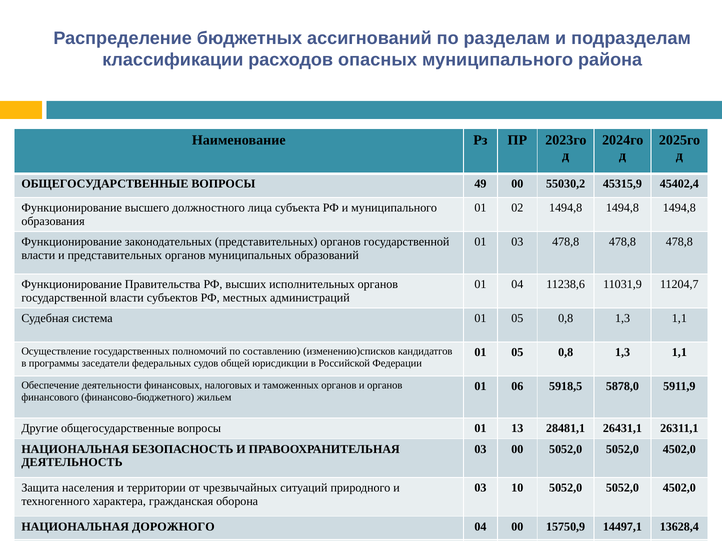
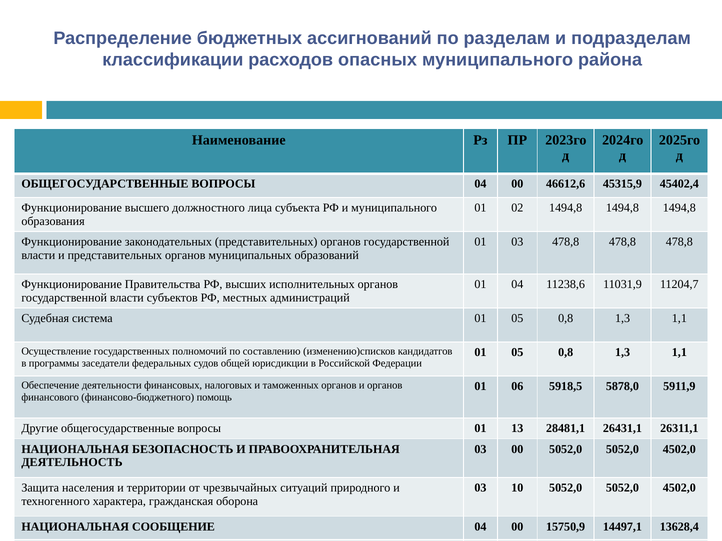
ОБЩЕГОСУДАРСТВЕННЫЕ ВОПРОСЫ 49: 49 -> 04 (480, 184)
55030,2: 55030,2 -> 46612,6 (566, 184)
жильем: жильем -> помощь (214, 397)
ДОРОЖНОГО: ДОРОЖНОГО -> СООБЩЕНИЕ (173, 527)
